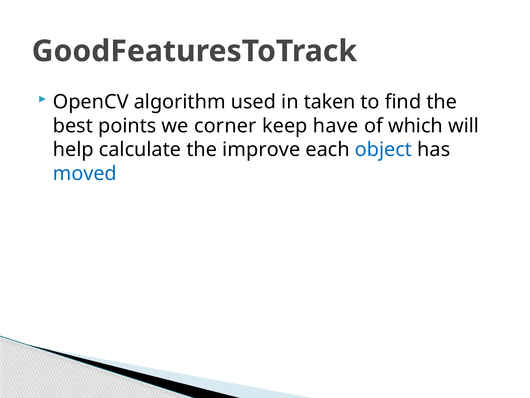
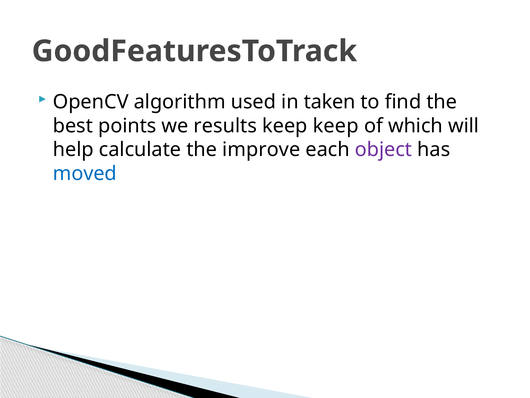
corner: corner -> results (225, 126)
keep have: have -> keep (336, 126)
object colour: blue -> purple (384, 150)
